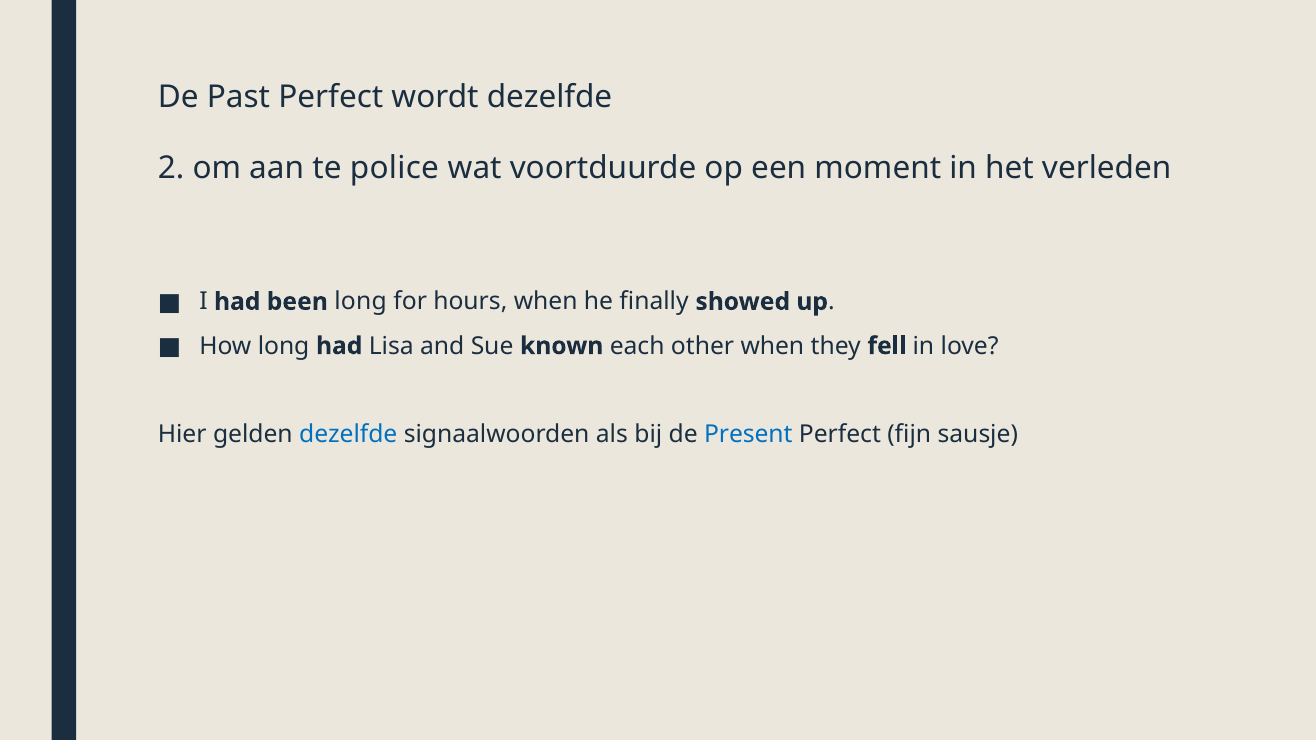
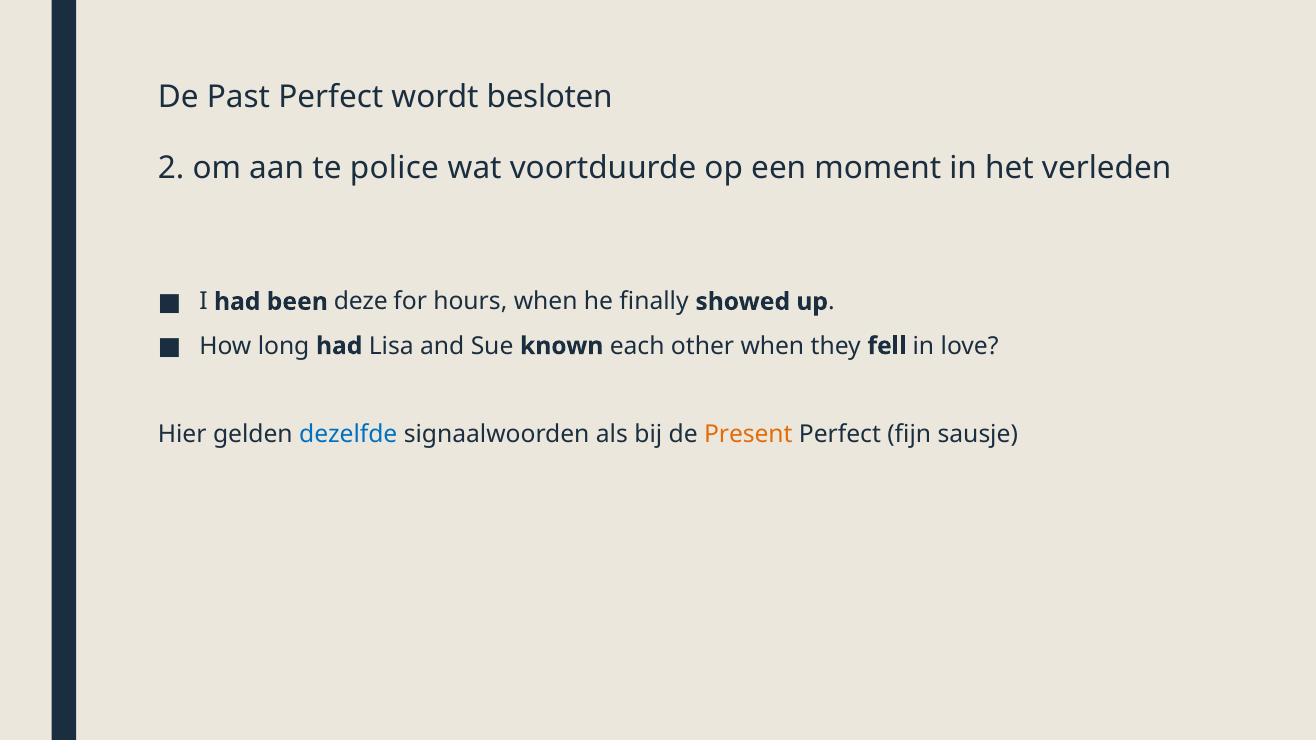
wordt dezelfde: dezelfde -> besloten (550, 97)
been long: long -> deze (361, 302)
Present colour: blue -> orange (748, 435)
